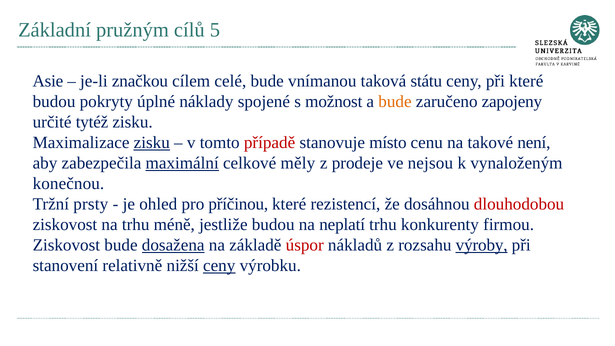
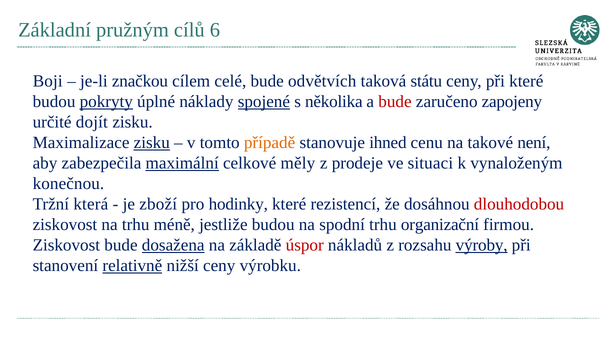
5: 5 -> 6 (215, 30)
Asie: Asie -> Boji (48, 81)
vnímanou: vnímanou -> odvětvích (322, 81)
pokryty underline: none -> present (106, 101)
spojené underline: none -> present (264, 101)
možnost: možnost -> několika (334, 101)
bude colour: orange -> red (395, 101)
tytéž: tytéž -> dojít (92, 122)
případě colour: red -> orange (270, 142)
místo: místo -> ihned (388, 142)
nejsou: nejsou -> situaci (430, 163)
prsty: prsty -> která (91, 204)
ohled: ohled -> zboží (158, 204)
příčinou: příčinou -> hodinky (238, 204)
neplatí: neplatí -> spodní (342, 224)
konkurenty: konkurenty -> organizační (440, 224)
relativně underline: none -> present (132, 265)
ceny underline: present -> none (219, 265)
